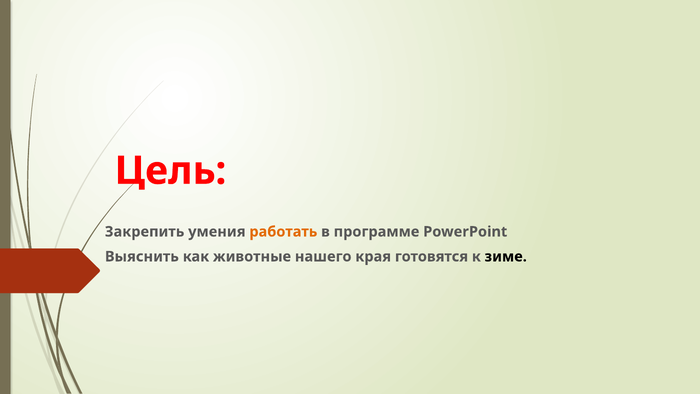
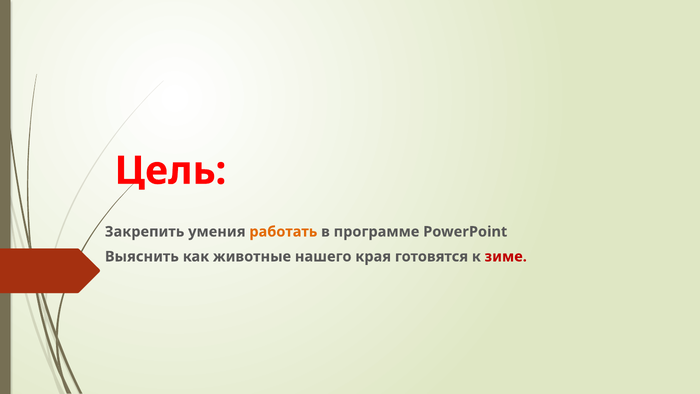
зиме colour: black -> red (506, 256)
